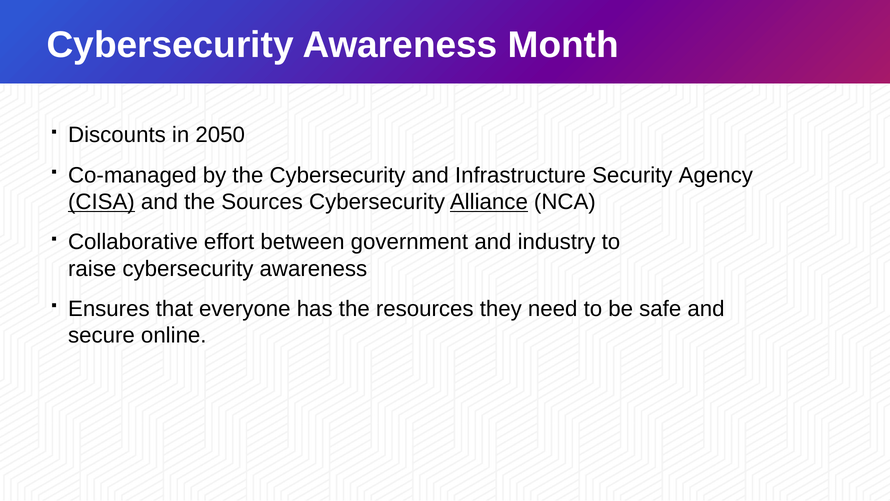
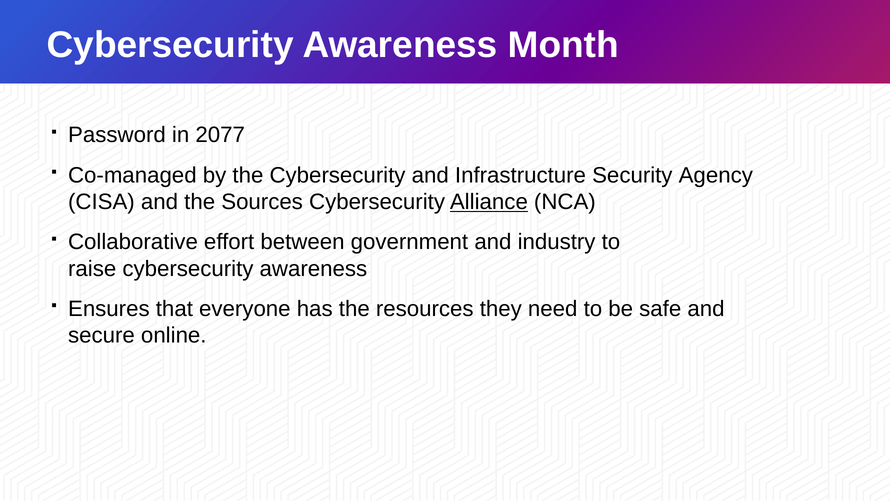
Discounts: Discounts -> Password (117, 135)
2050: 2050 -> 2077 (220, 135)
CISA underline: present -> none (101, 202)
